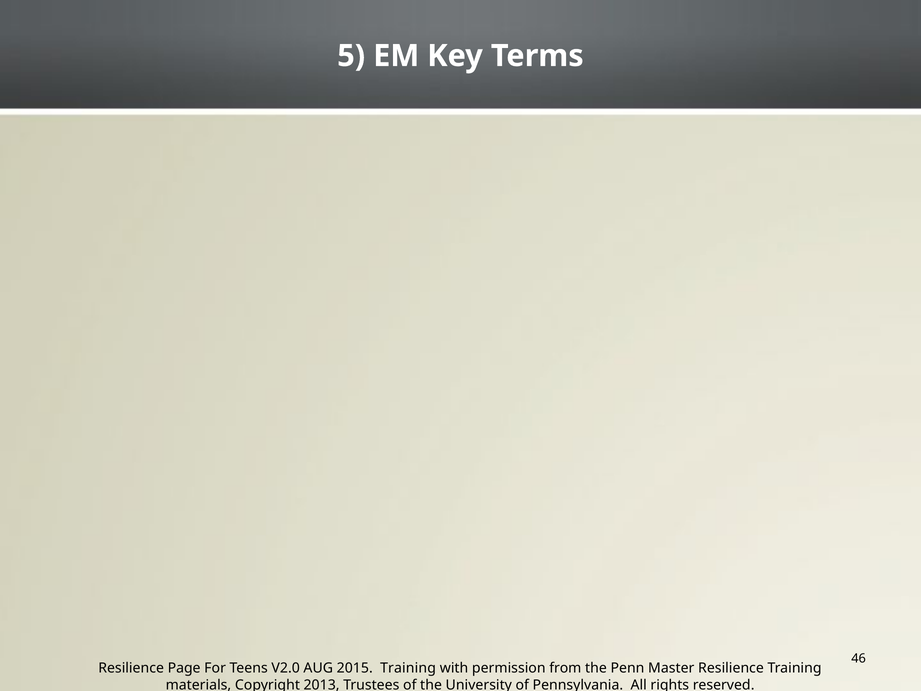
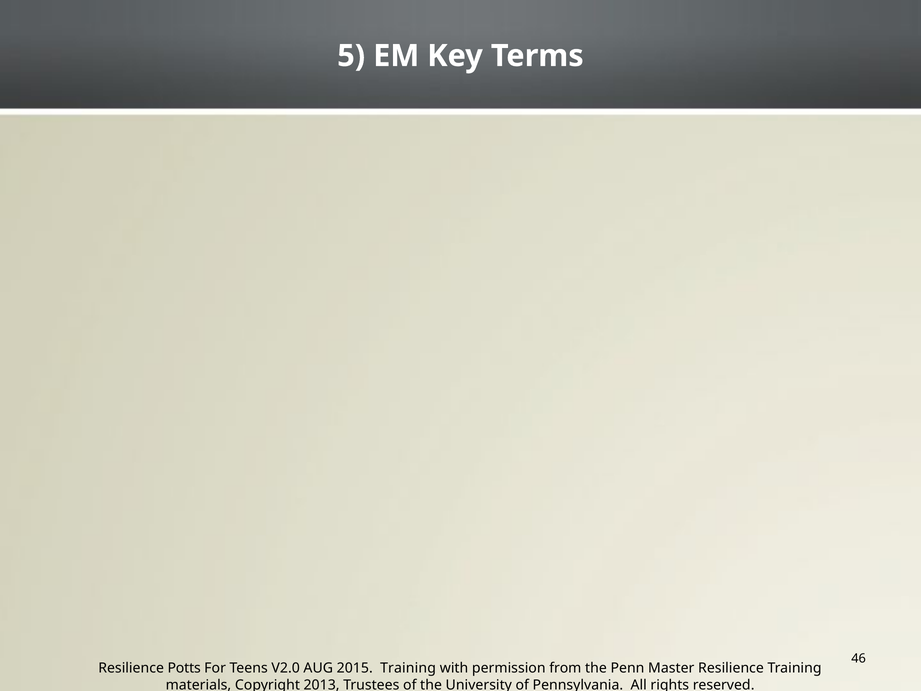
Page: Page -> Potts (184, 668)
